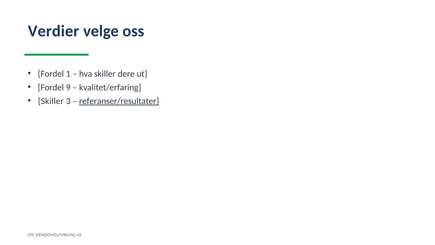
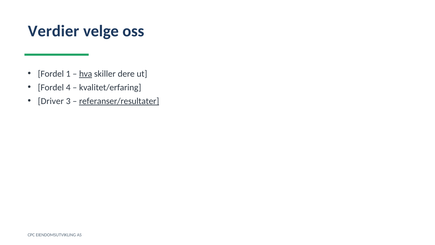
hva underline: none -> present (86, 74)
9: 9 -> 4 (68, 87)
Skiller: Skiller -> Driver (51, 101)
